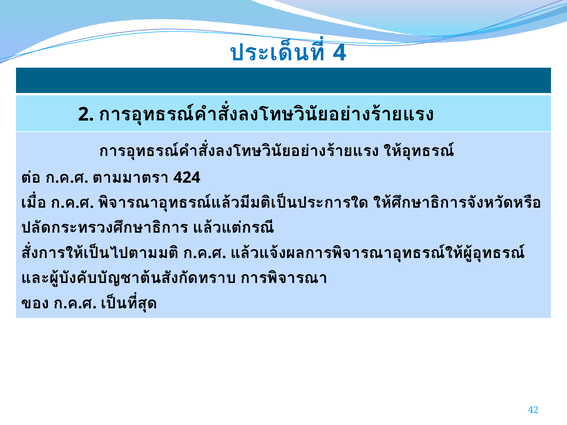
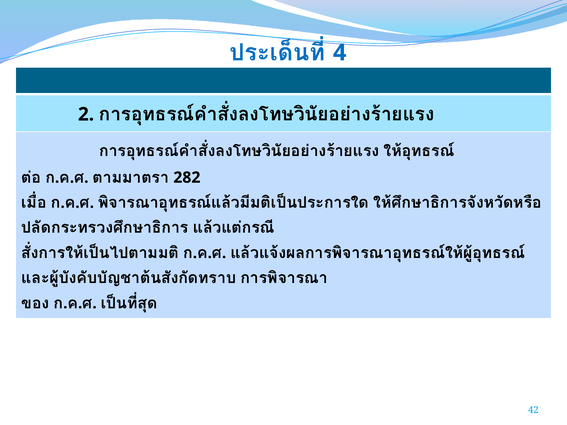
424: 424 -> 282 (187, 178)
